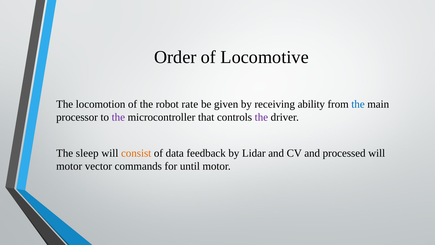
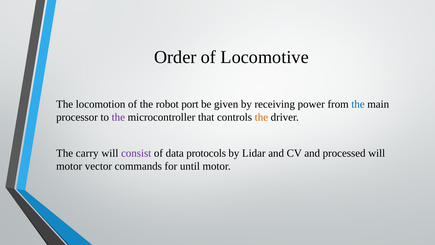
rate: rate -> port (190, 104)
ability: ability -> power (311, 104)
the colour: purple -> orange (261, 117)
sleep: sleep -> carry (87, 153)
consist colour: orange -> purple (136, 153)
feedback: feedback -> protocols (206, 153)
